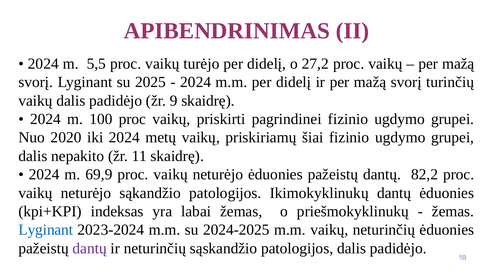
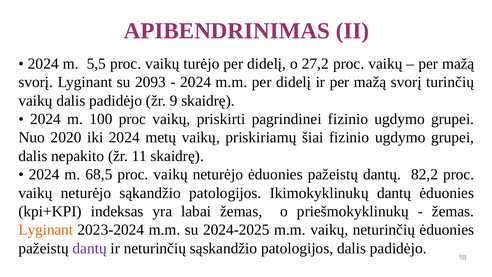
2025: 2025 -> 2093 (151, 82)
69,9: 69,9 -> 68,5 (99, 174)
Lyginant colour: blue -> orange (46, 230)
